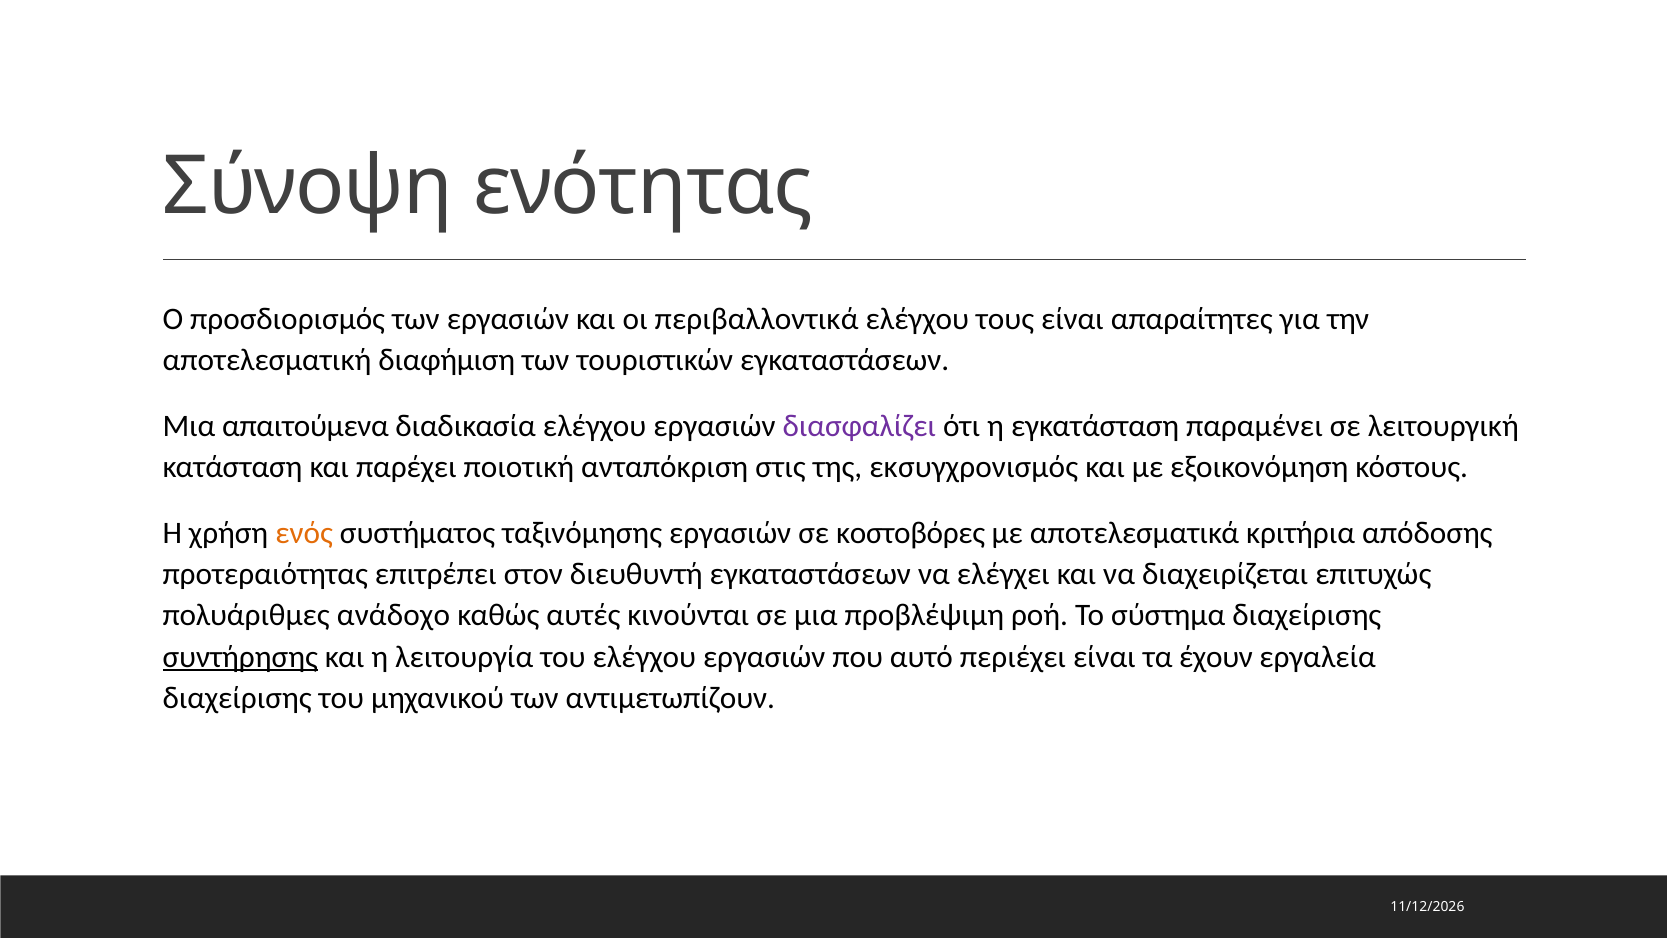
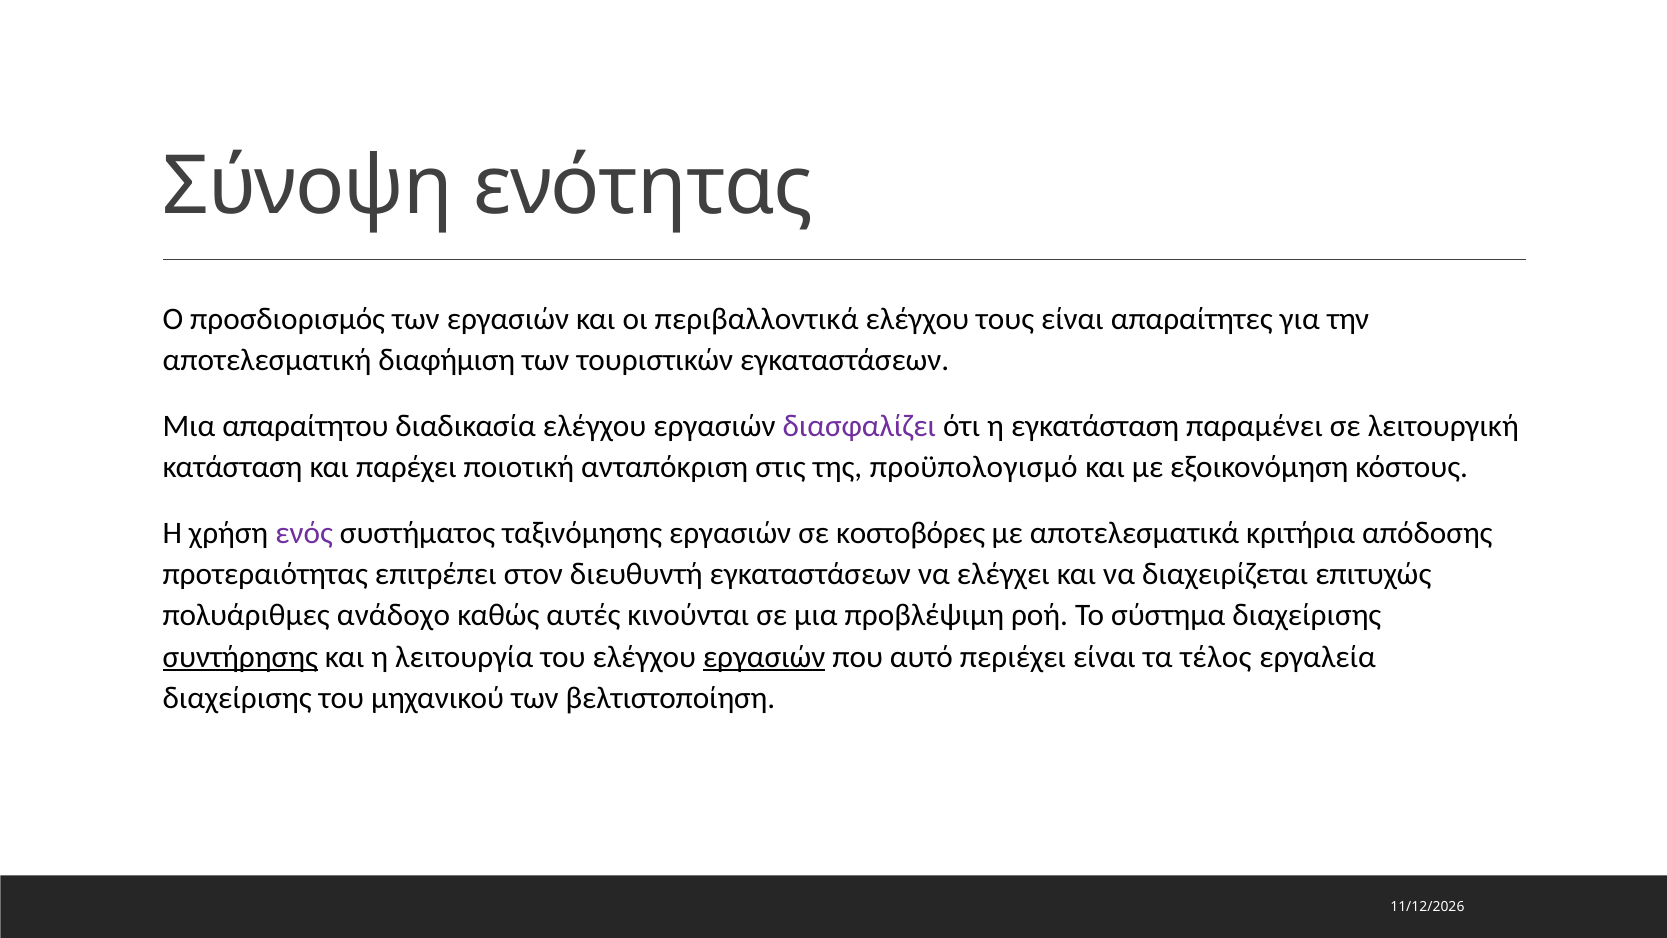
απαιτούμενα: απαιτούμενα -> απαραίτητου (305, 426)
εκσυγχρονισμός: εκσυγχρονισμός -> προϋπολογισμό (974, 467)
ενός colour: orange -> purple (304, 533)
εργασιών underline: none -> present (764, 657)
έχουν: έχουν -> τέλος (1216, 657)
αντιμετωπίζουν: αντιμετωπίζουν -> βελτιστοποίηση (670, 698)
